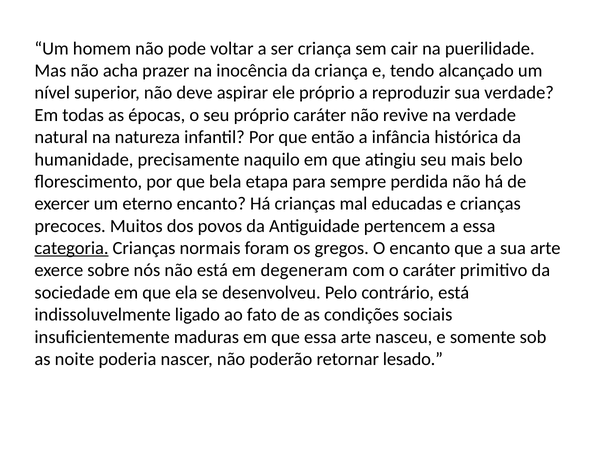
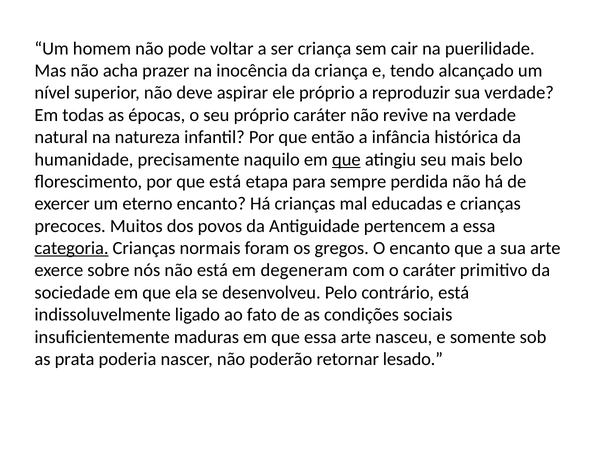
que underline: none -> present (346, 160)
que bela: bela -> está (225, 182)
noite: noite -> prata (75, 360)
